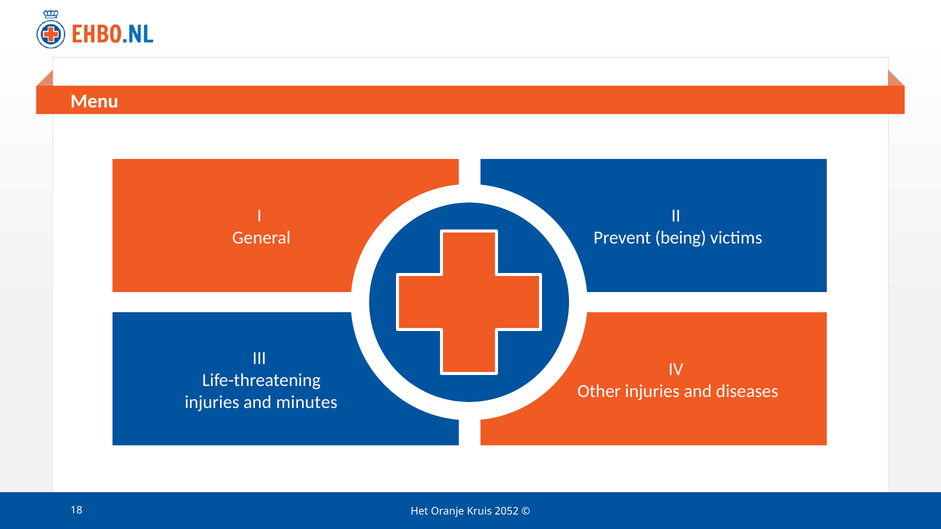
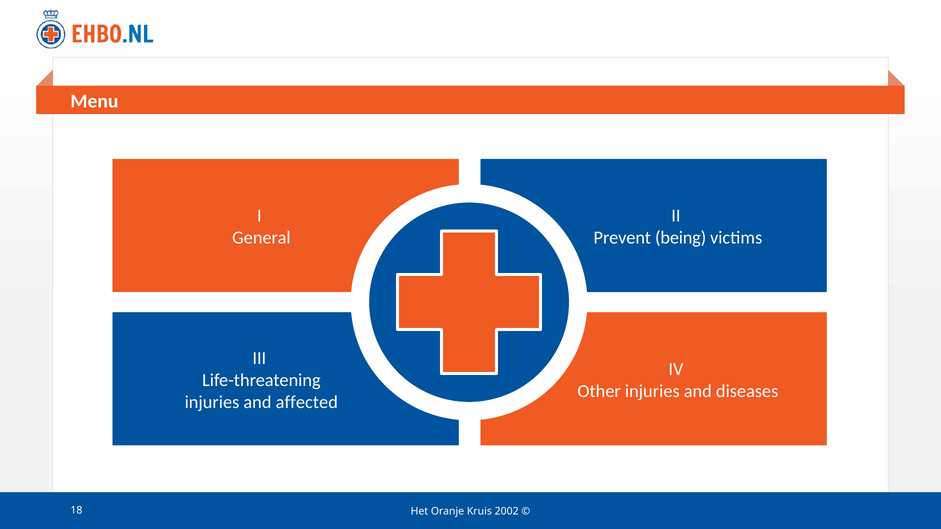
minutes: minutes -> affected (307, 402)
2052: 2052 -> 2002 (507, 512)
